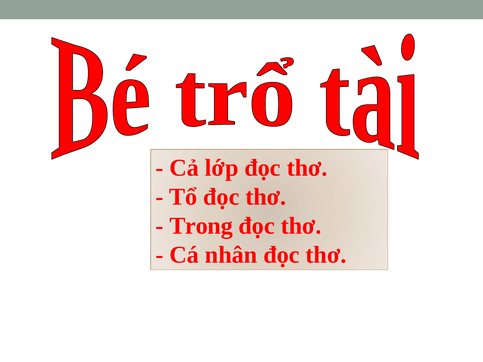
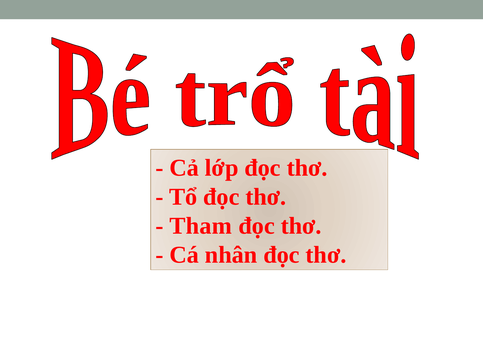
Trong: Trong -> Tham (201, 226)
